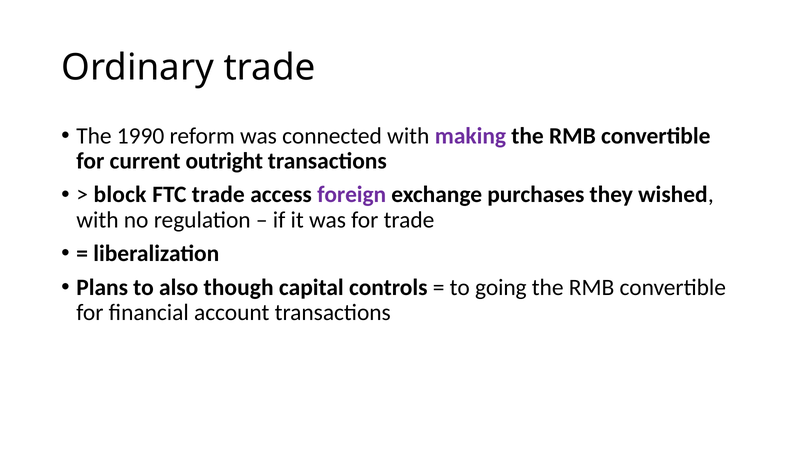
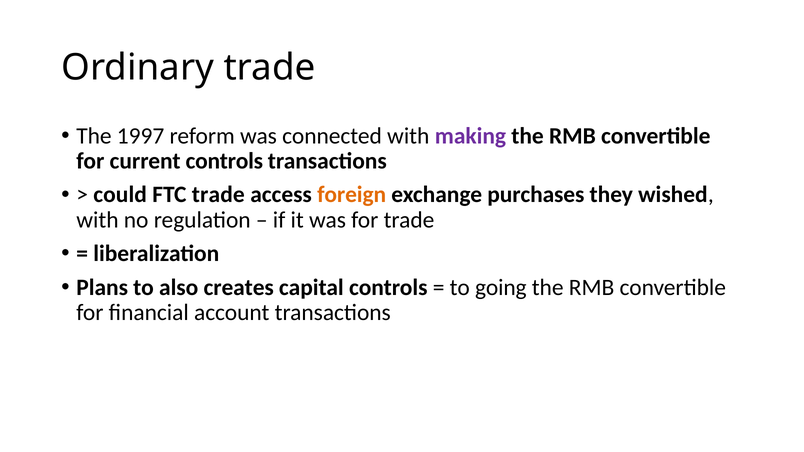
1990: 1990 -> 1997 (141, 136)
current outright: outright -> controls (224, 161)
block: block -> could (120, 195)
foreign colour: purple -> orange (352, 195)
though: though -> creates (239, 287)
